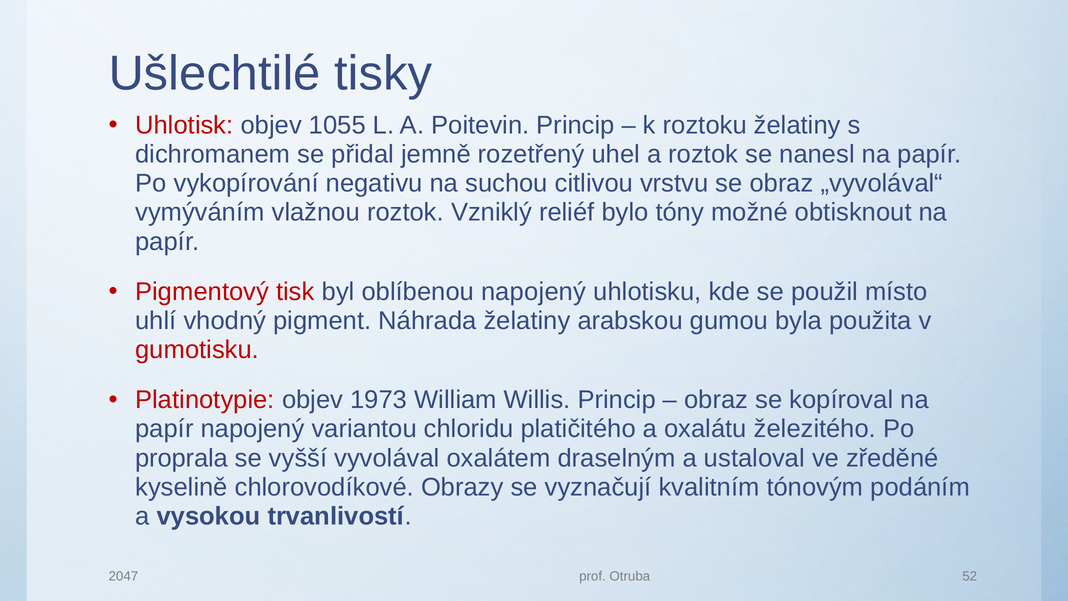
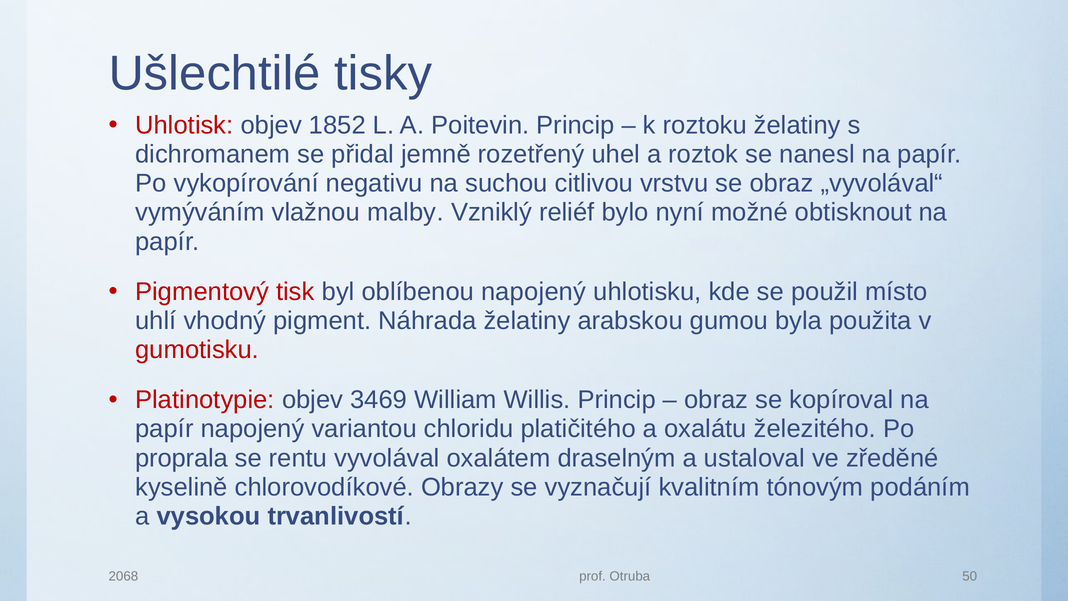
1055: 1055 -> 1852 (337, 125)
vlažnou roztok: roztok -> malby (405, 212)
tóny: tóny -> nyní (680, 212)
1973: 1973 -> 3469 (379, 400)
vyšší: vyšší -> rentu (298, 458)
2047: 2047 -> 2068 (123, 577)
52: 52 -> 50 (970, 577)
